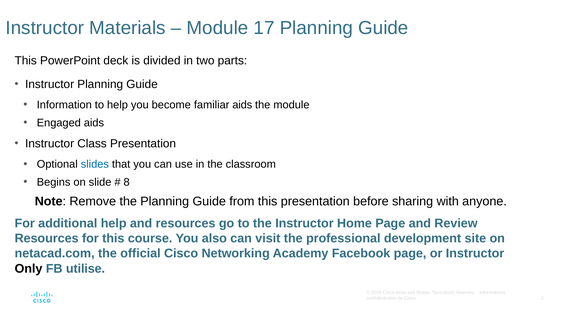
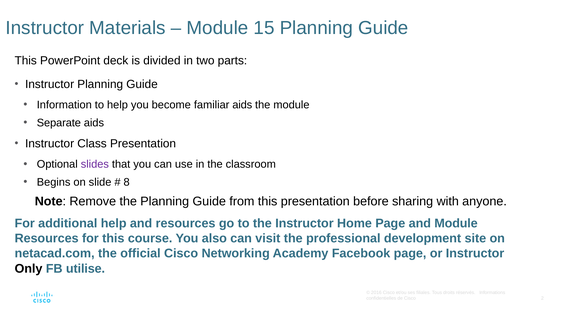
17: 17 -> 15 (264, 28)
Engaged: Engaged -> Separate (59, 123)
slides colour: blue -> purple (95, 164)
and Review: Review -> Module (456, 223)
